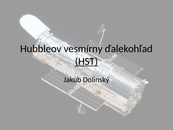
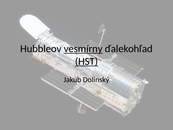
vesmírny underline: none -> present (83, 49)
